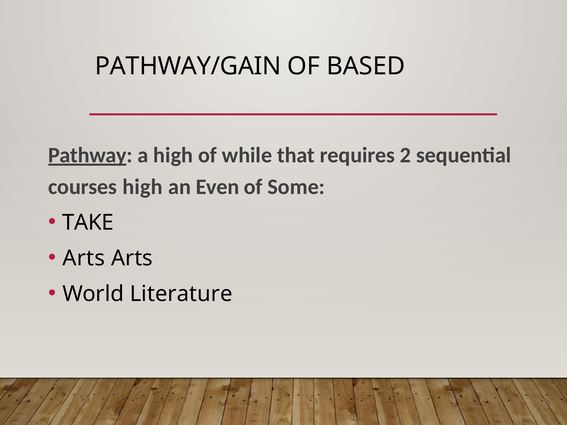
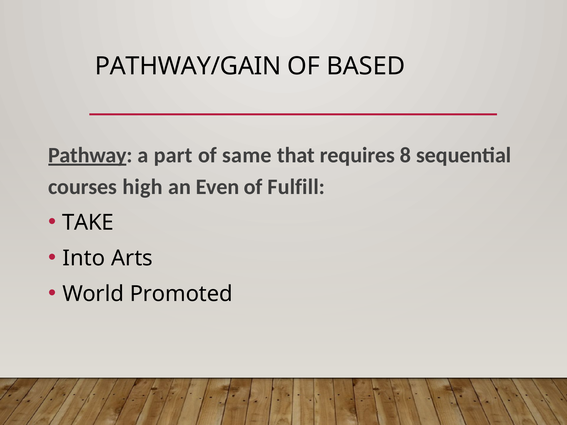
a high: high -> part (173, 155)
while: while -> same (247, 155)
2: 2 -> 8 (406, 155)
Some: Some -> Fulfill (296, 187)
Arts: Arts -> Into (84, 258)
Literature: Literature -> Promoted (181, 294)
